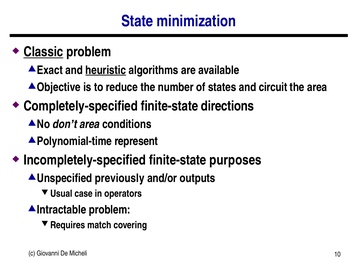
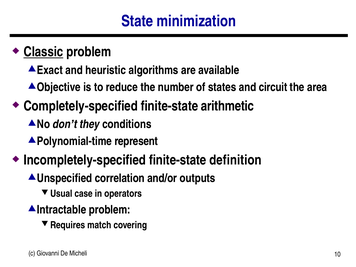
heuristic underline: present -> none (106, 70)
directions: directions -> arithmetic (227, 106)
area: area -> they (90, 124)
purposes: purposes -> definition (236, 160)
previously: previously -> correlation (120, 178)
